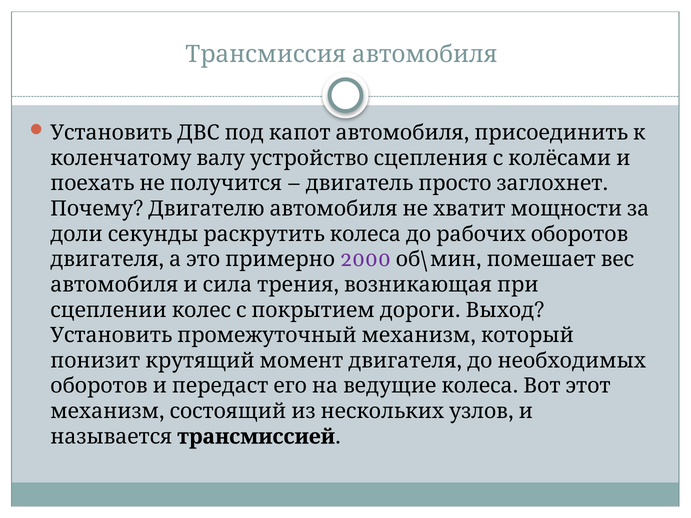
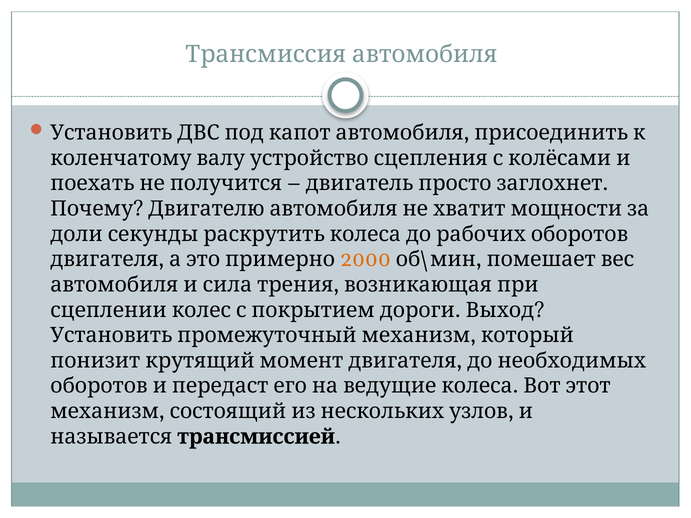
2000 colour: purple -> orange (366, 260)
